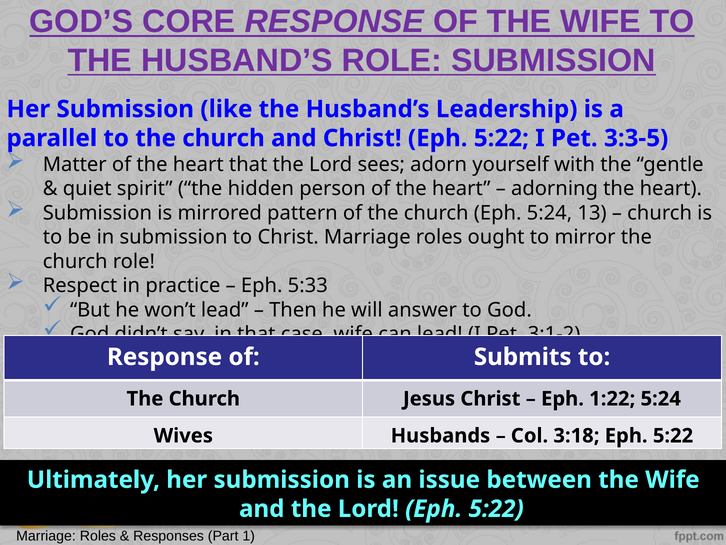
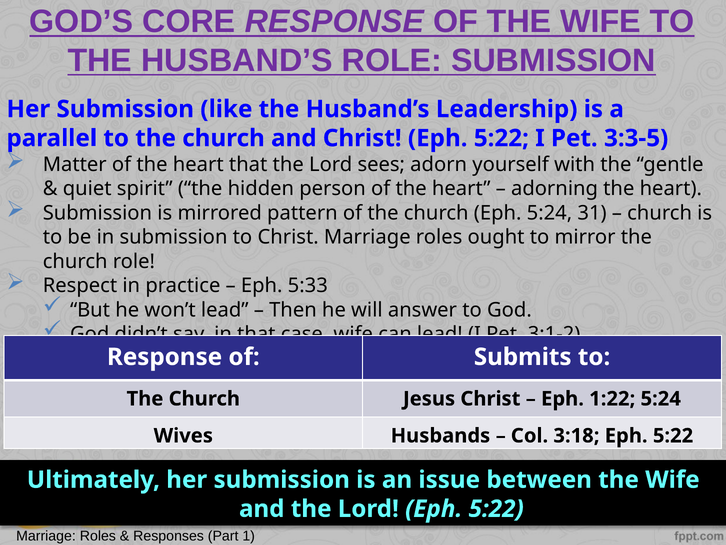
13: 13 -> 31 (592, 213)
